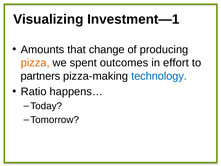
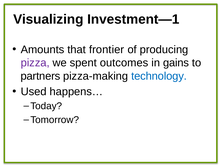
change: change -> frontier (107, 49)
pizza colour: orange -> purple (35, 63)
effort: effort -> gains (176, 63)
Ratio: Ratio -> Used (34, 91)
